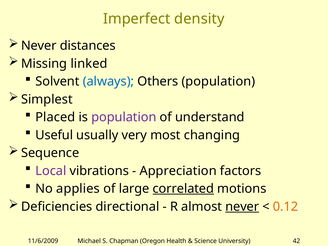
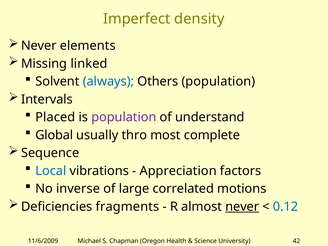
distances: distances -> elements (88, 46)
Simplest: Simplest -> Intervals (47, 99)
Useful: Useful -> Global (54, 135)
very: very -> thro (134, 135)
changing: changing -> complete (212, 135)
Local colour: purple -> blue (51, 171)
applies: applies -> inverse (78, 189)
correlated underline: present -> none (183, 189)
directional: directional -> fragments (127, 207)
0.12 colour: orange -> blue (286, 207)
